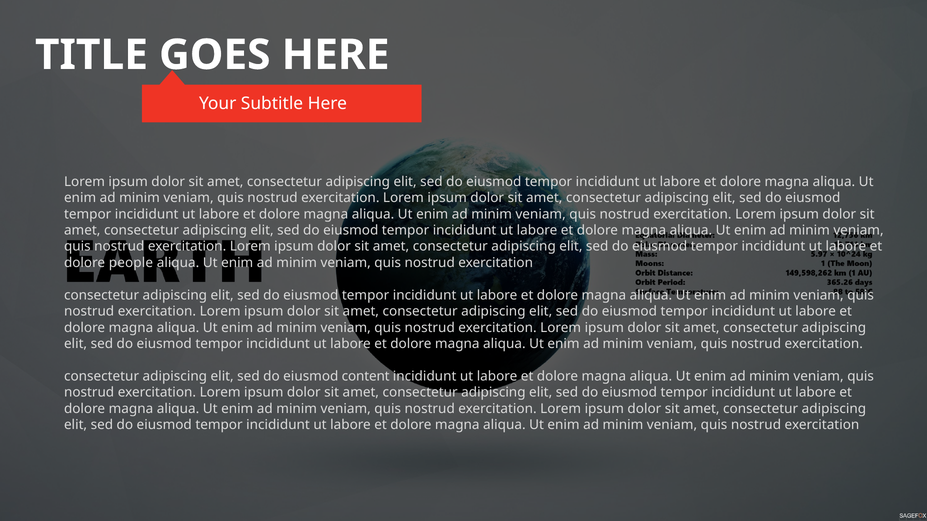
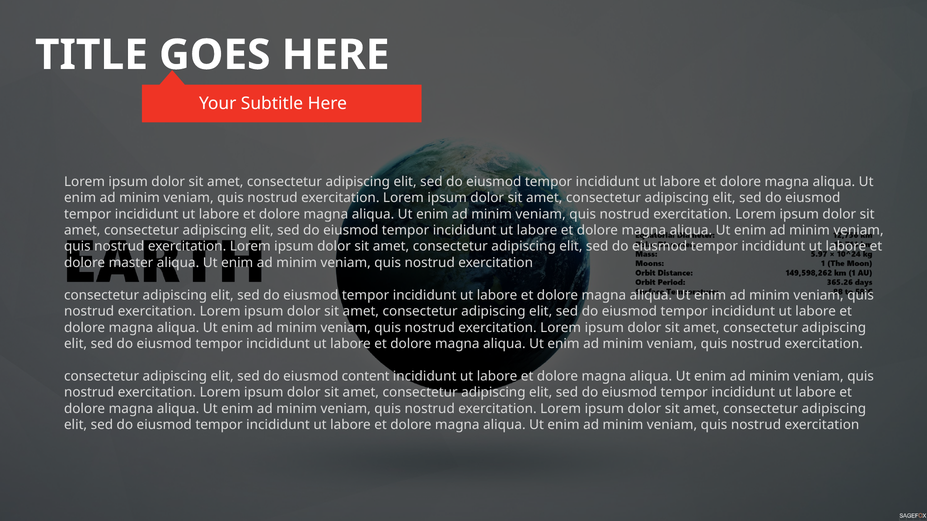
people: people -> master (131, 263)
